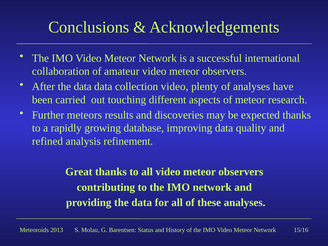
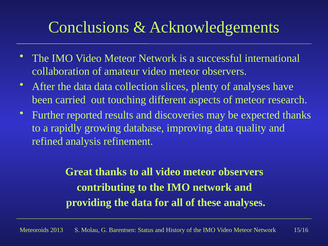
collection video: video -> slices (175, 87)
meteors: meteors -> reported (85, 115)
